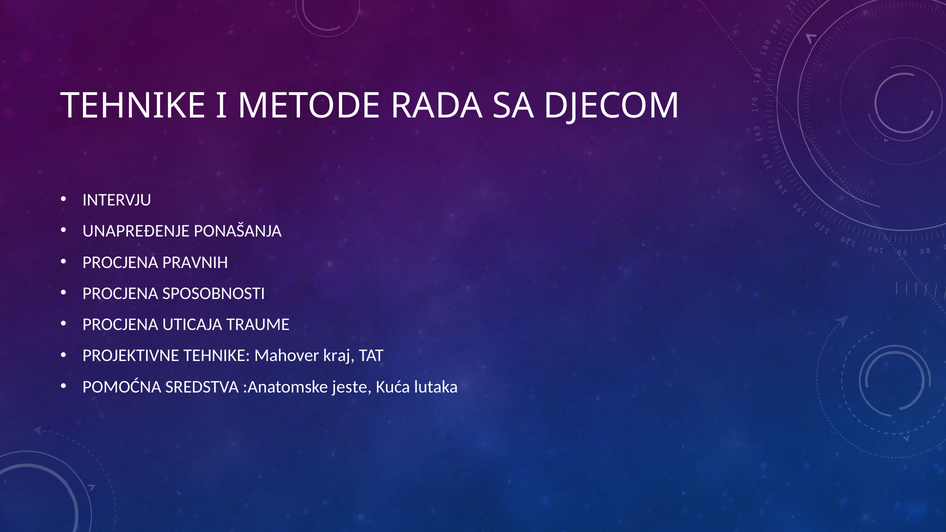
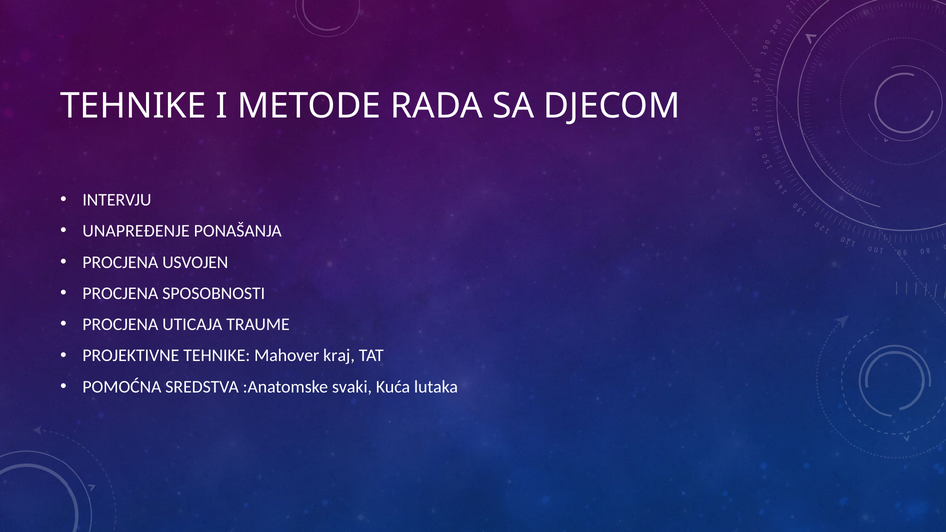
PRAVNIH: PRAVNIH -> USVOJEN (195, 262)
jeste: jeste -> svaki (352, 387)
